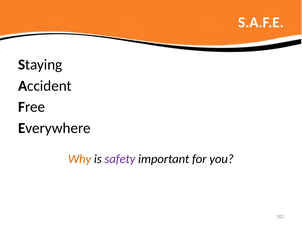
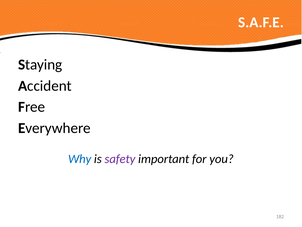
Why colour: orange -> blue (80, 159)
